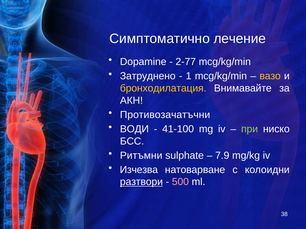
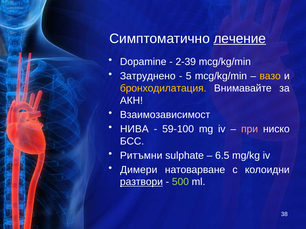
лечение underline: none -> present (240, 39)
2-77: 2-77 -> 2-39 (186, 62)
1: 1 -> 5 (189, 76)
Противозачатъчни: Противозачатъчни -> Взаимозависимост (165, 115)
ВОДИ: ВОДИ -> НИВА (134, 129)
41-100: 41-100 -> 59-100 (178, 129)
при colour: light green -> pink (250, 129)
7.9: 7.9 -> 6.5 (222, 156)
Изчезва: Изчезва -> Димери (139, 170)
500 colour: pink -> light green (180, 182)
